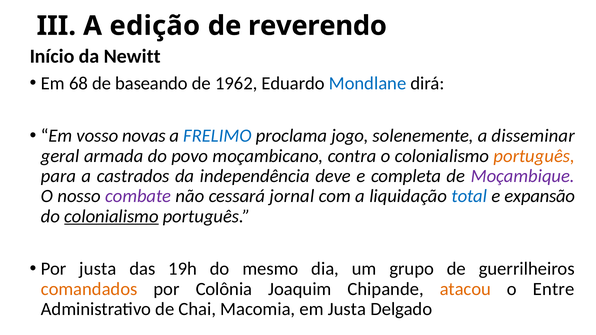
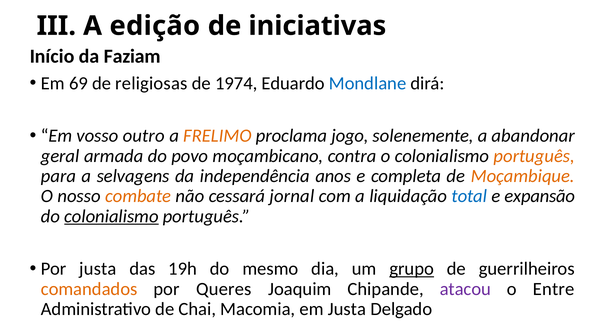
reverendo: reverendo -> iniciativas (317, 26)
Newitt: Newitt -> Faziam (132, 56)
68: 68 -> 69 (78, 83)
baseando: baseando -> religiosas (151, 83)
1962: 1962 -> 1974 (236, 83)
novas: novas -> outro (144, 136)
FRELIMO colour: blue -> orange (217, 136)
disseminar: disseminar -> abandonar (533, 136)
castrados: castrados -> selvagens (133, 176)
deve: deve -> anos (333, 176)
Moçambique colour: purple -> orange (523, 176)
combate colour: purple -> orange (138, 196)
grupo underline: none -> present (412, 269)
Colônia: Colônia -> Queres (224, 289)
atacou colour: orange -> purple (465, 289)
